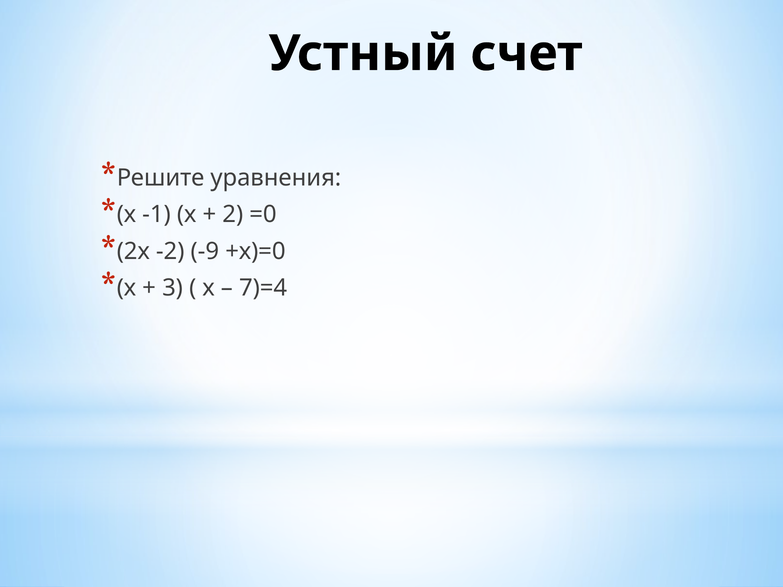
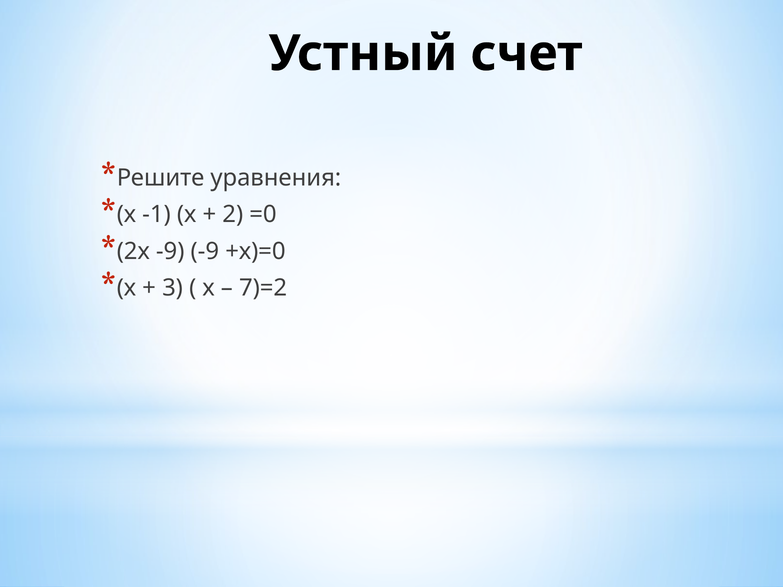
2х -2: -2 -> -9 (170, 251)
7)=4: 7)=4 -> 7)=2 (263, 288)
